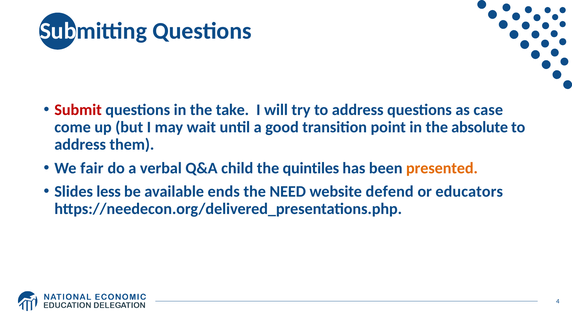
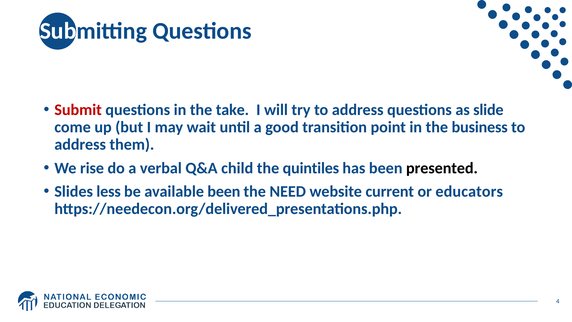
case: case -> slide (488, 110)
absolute: absolute -> business (480, 127)
fair: fair -> rise (92, 168)
presented colour: orange -> black (442, 168)
available ends: ends -> been (224, 191)
defend: defend -> current (390, 191)
